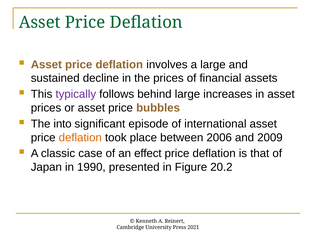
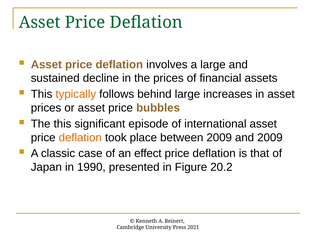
typically colour: purple -> orange (76, 94)
The into: into -> this (62, 124)
between 2006: 2006 -> 2009 (219, 138)
